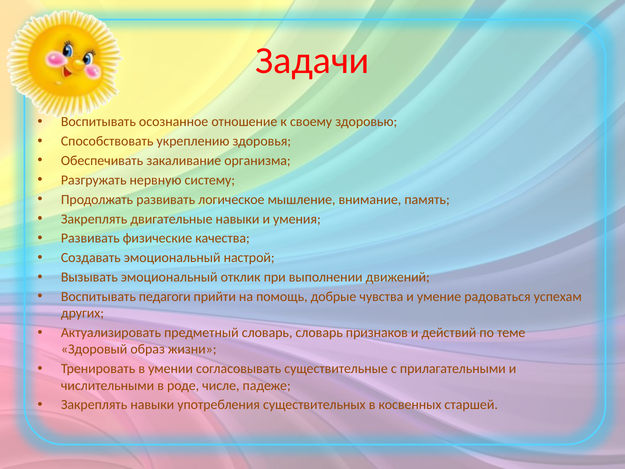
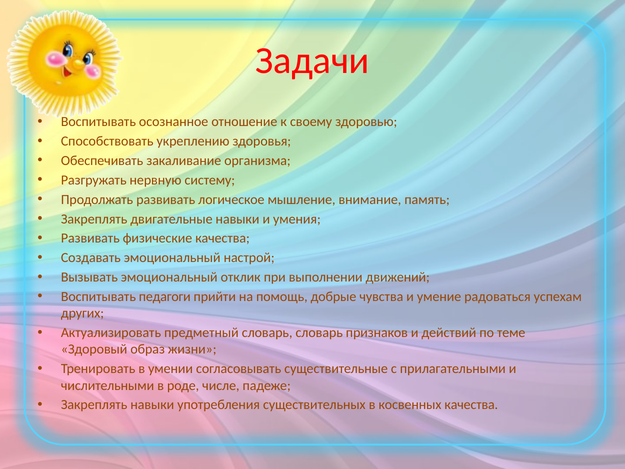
косвенных старшей: старшей -> качества (471, 405)
